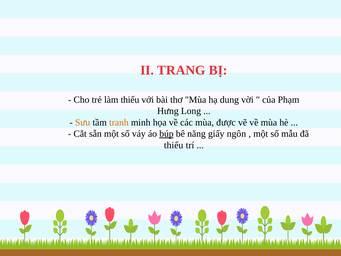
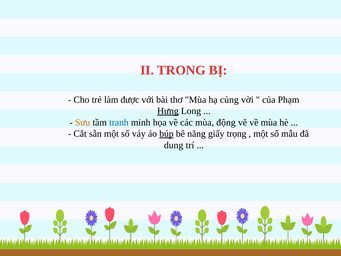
TRANG: TRANG -> TRONG (181, 70)
làm thiếu: thiếu -> được (130, 100)
dung: dung -> củng (229, 100)
Hưng underline: none -> present (168, 111)
tranh colour: orange -> blue (119, 122)
được: được -> động (226, 122)
ngôn: ngôn -> trọng (237, 134)
thiếu: thiếu -> dung (174, 145)
